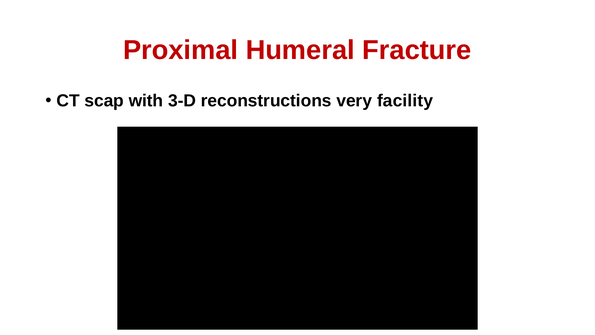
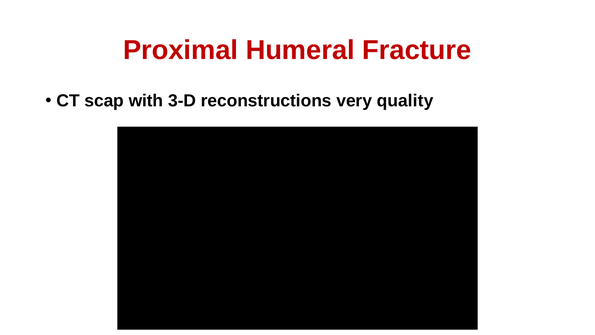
facility: facility -> quality (405, 101)
